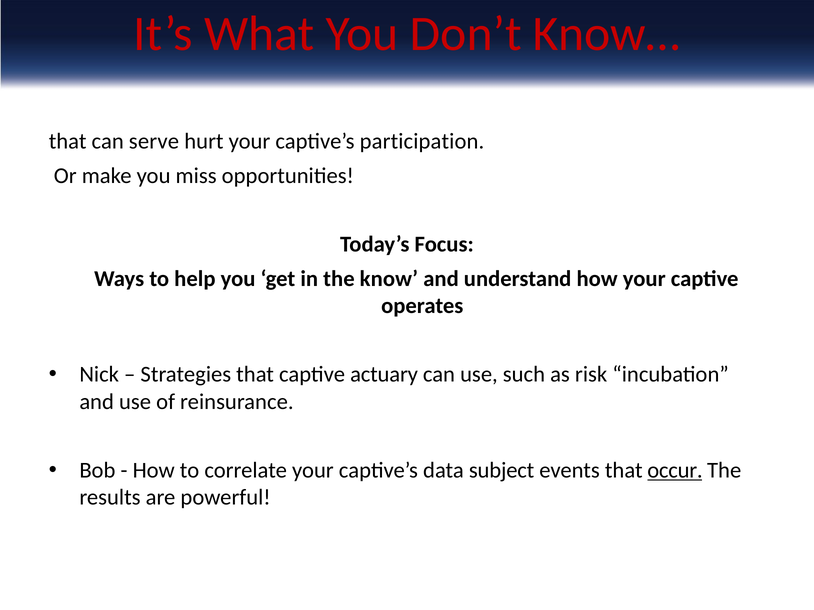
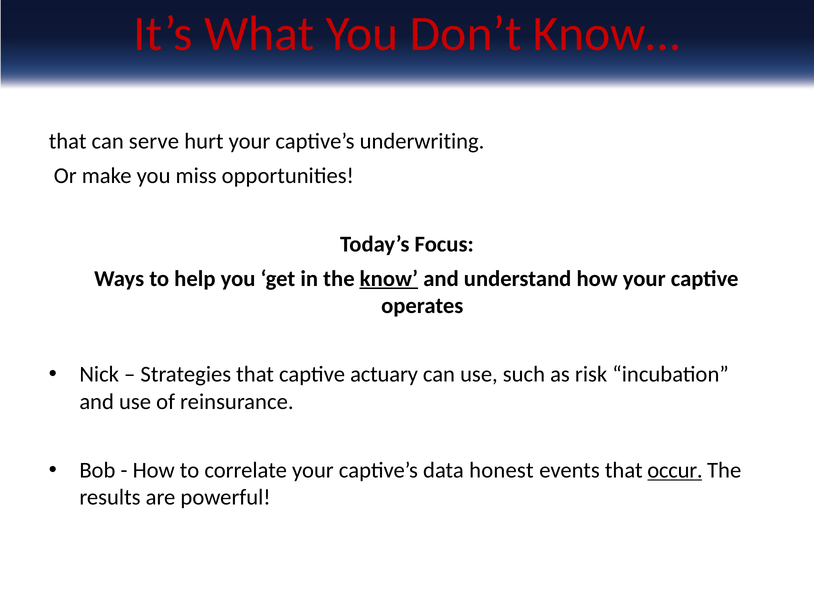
participation: participation -> underwriting (422, 141)
know underline: none -> present (389, 279)
subject: subject -> honest (501, 471)
